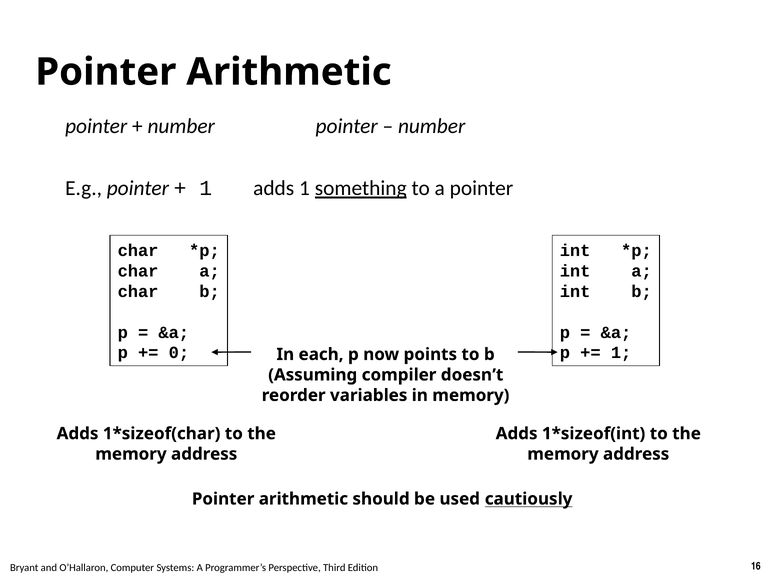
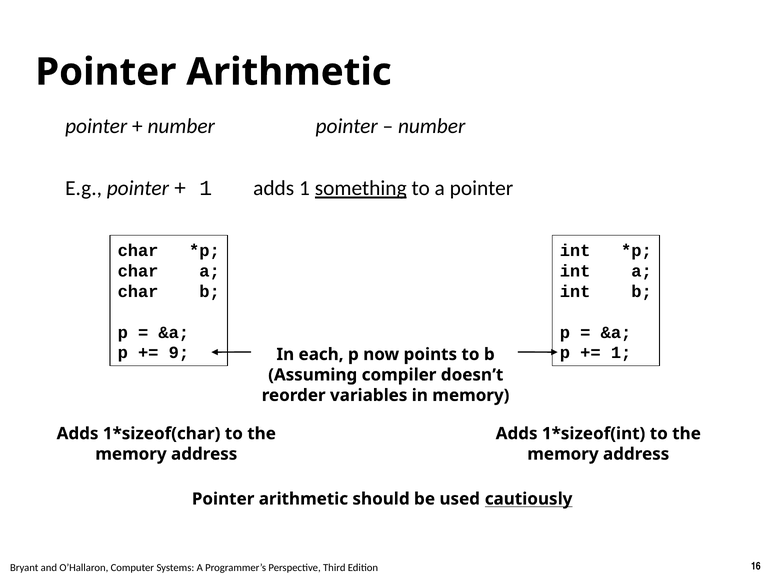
0: 0 -> 9 (179, 353)
